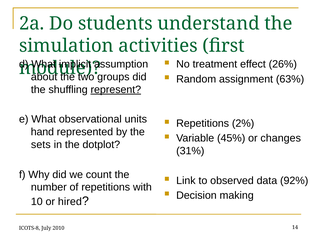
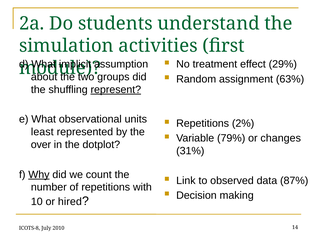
26%: 26% -> 29% (283, 64)
hand: hand -> least (42, 132)
45%: 45% -> 79% (231, 138)
sets: sets -> over (41, 144)
Why underline: none -> present (39, 174)
92%: 92% -> 87% (294, 180)
